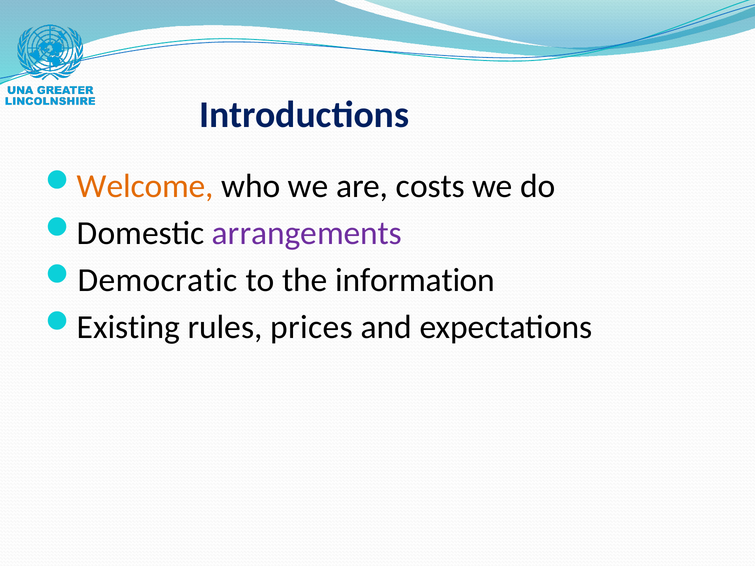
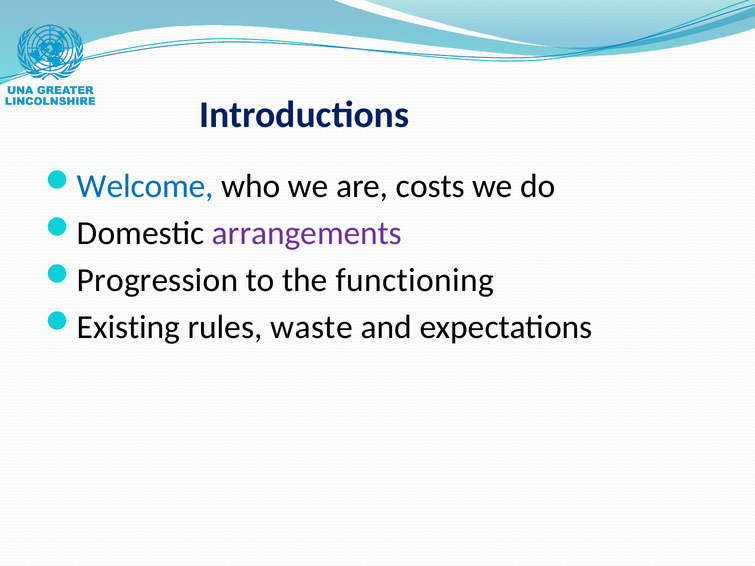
Welcome colour: orange -> blue (145, 186)
Democratic: Democratic -> Progression (158, 280)
information: information -> functioning (415, 280)
prices: prices -> waste (312, 327)
